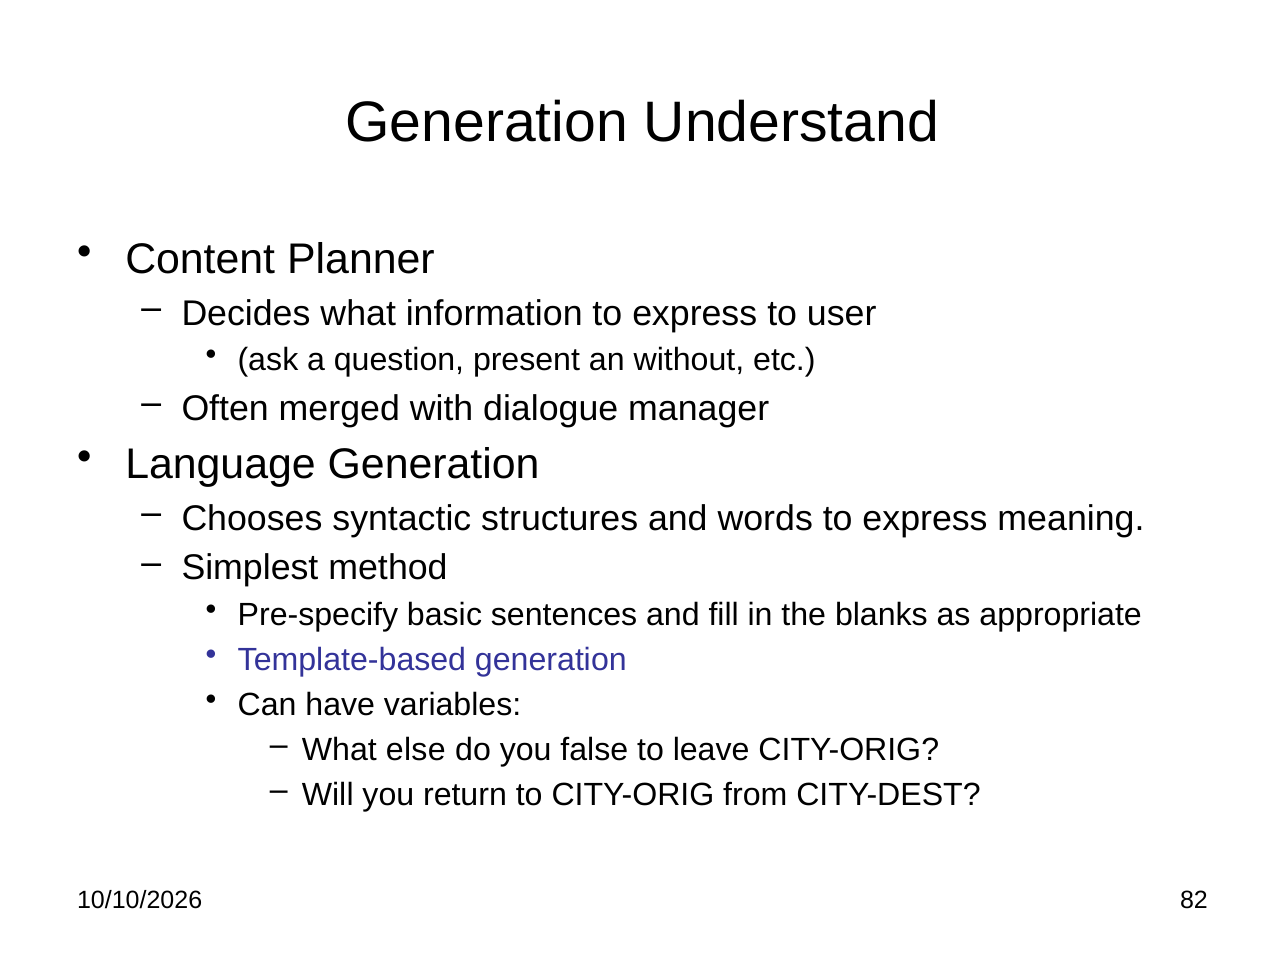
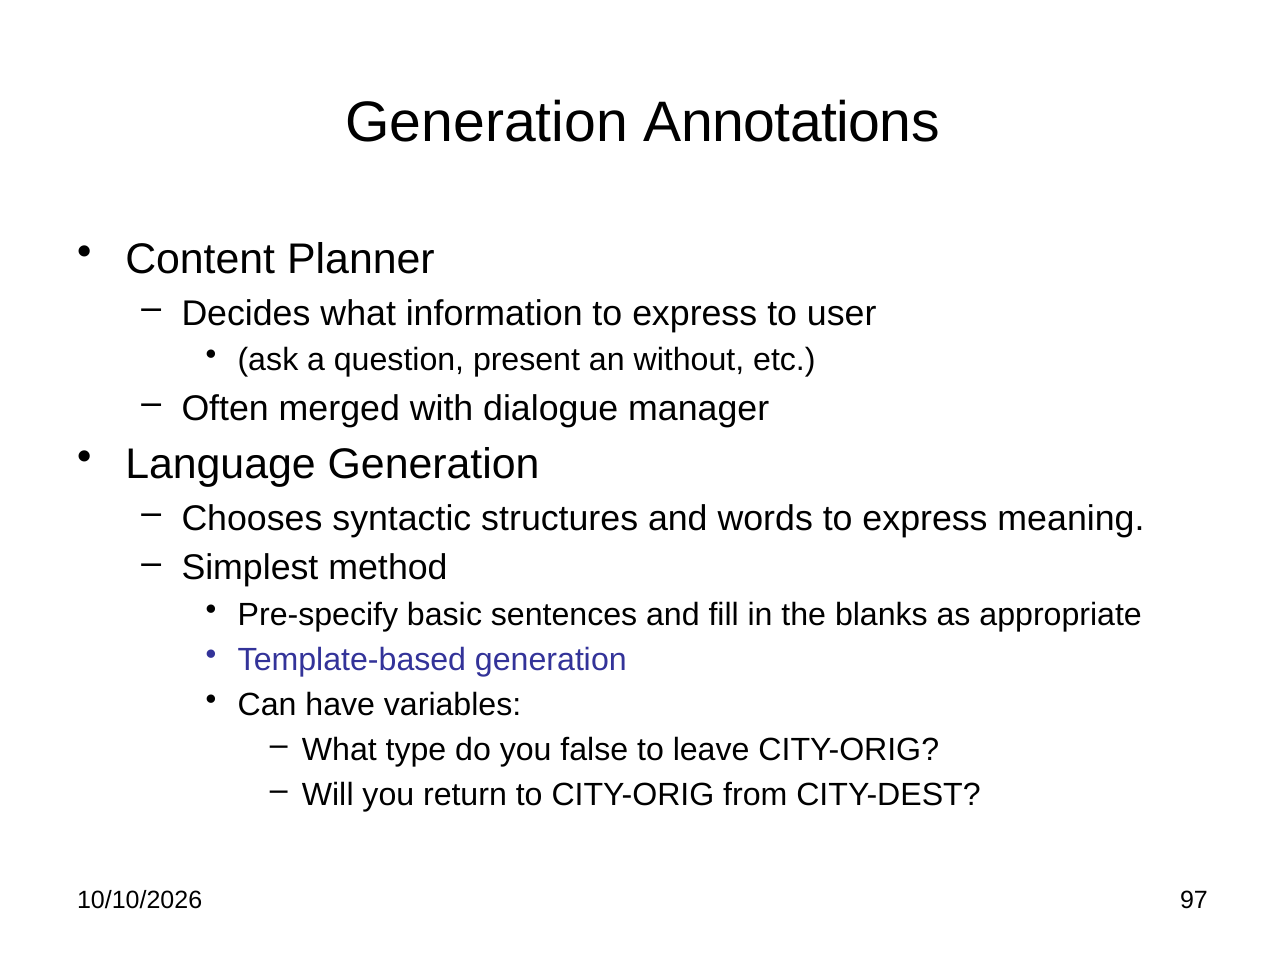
Understand: Understand -> Annotations (792, 123)
else: else -> type (416, 750)
82: 82 -> 97 (1194, 901)
